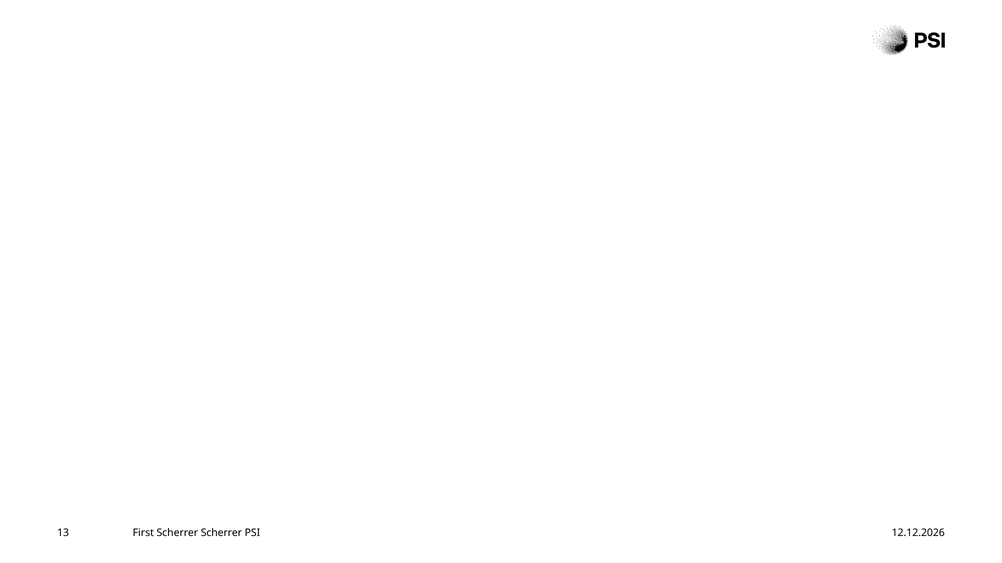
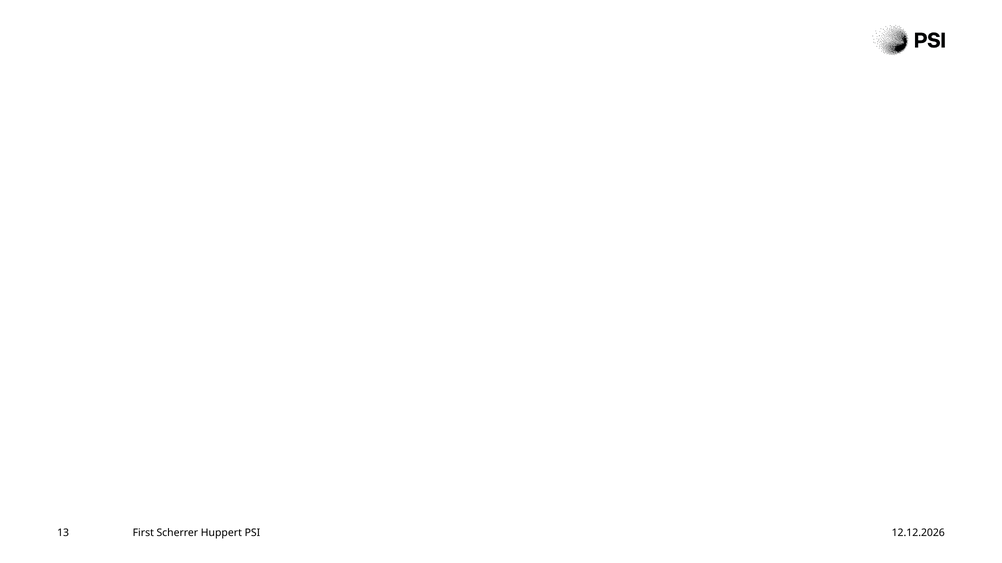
Scherrer Scherrer: Scherrer -> Huppert (221, 533)
